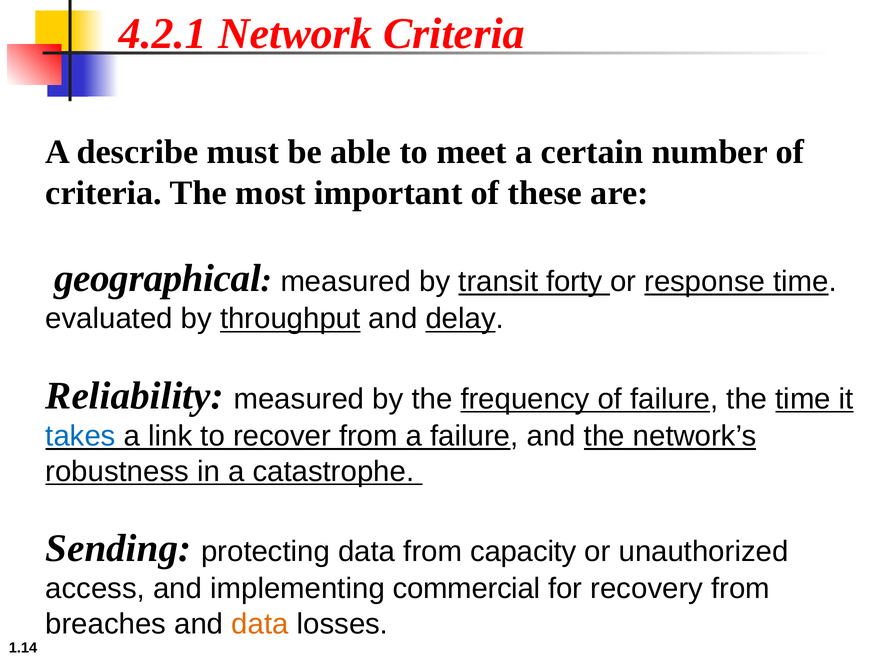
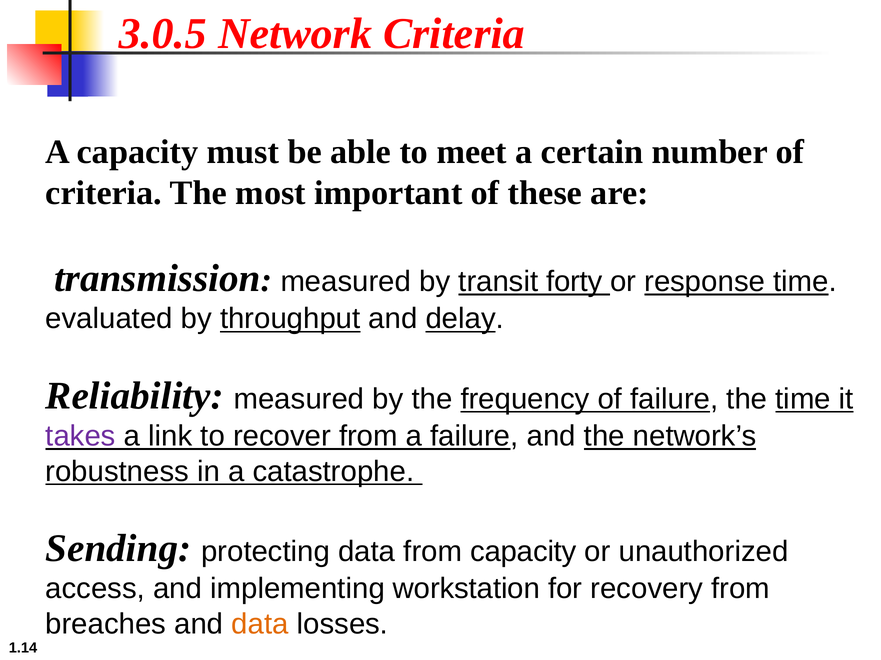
4.2.1: 4.2.1 -> 3.0.5 (163, 34)
A describe: describe -> capacity (138, 152)
geographical: geographical -> transmission (157, 279)
takes colour: blue -> purple (81, 437)
commercial: commercial -> workstation (466, 589)
